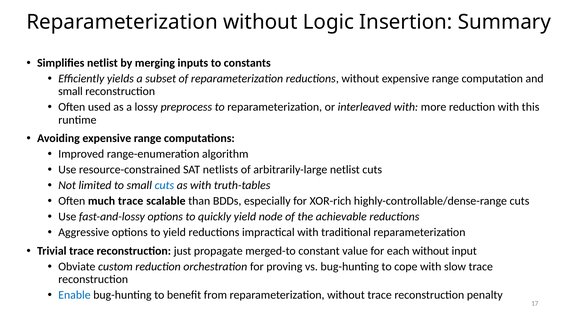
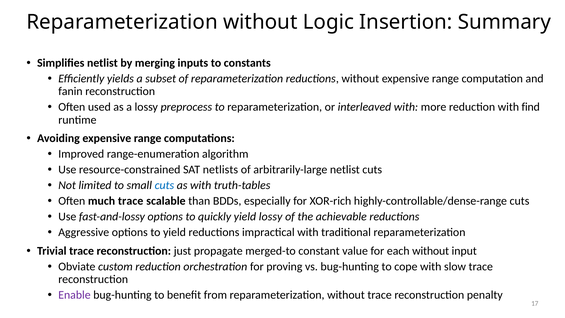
small: small -> fanin (70, 91)
this: this -> find (531, 107)
yield node: node -> lossy (271, 217)
Enable colour: blue -> purple (74, 295)
